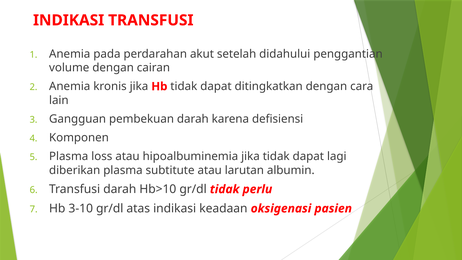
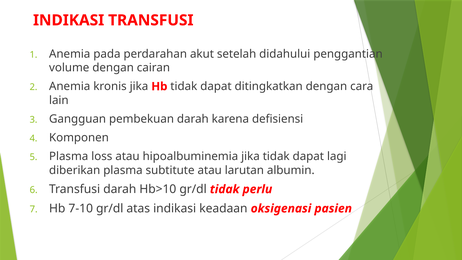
3-10: 3-10 -> 7-10 (81, 208)
